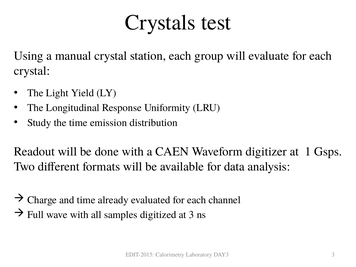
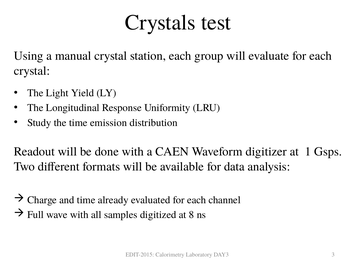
at 3: 3 -> 8 (192, 215)
